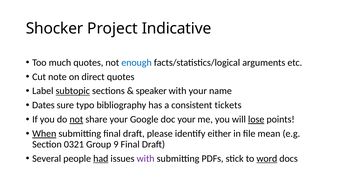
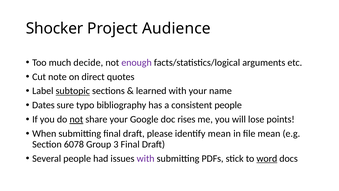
Indicative: Indicative -> Audience (176, 28)
much quotes: quotes -> decide (88, 62)
enough colour: blue -> purple (137, 62)
speaker: speaker -> learned (151, 91)
consistent tickets: tickets -> people (228, 105)
doc your: your -> rises (186, 119)
lose underline: present -> none (256, 119)
When underline: present -> none (44, 133)
identify either: either -> mean (219, 133)
0321: 0321 -> 6078 (74, 144)
9: 9 -> 3 (116, 144)
had underline: present -> none (101, 158)
